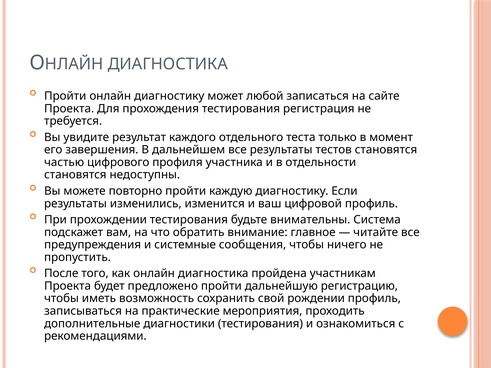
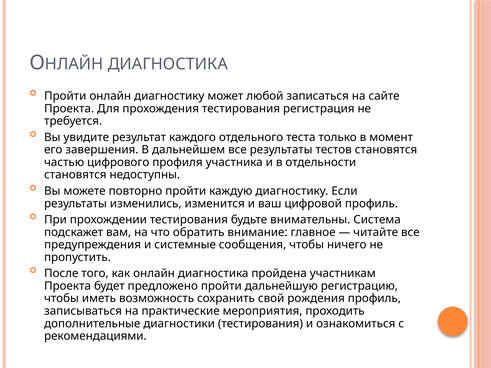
рождении: рождении -> рождения (316, 299)
